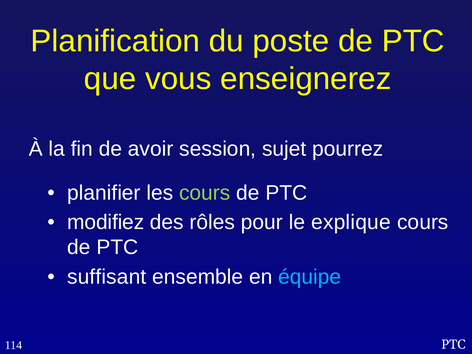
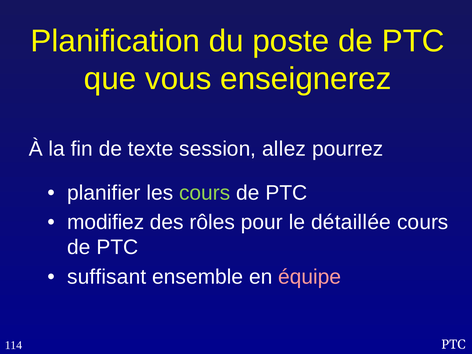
avoir: avoir -> texte (151, 149)
sujet: sujet -> allez (284, 149)
explique: explique -> détaillée (351, 222)
équipe colour: light blue -> pink (310, 277)
